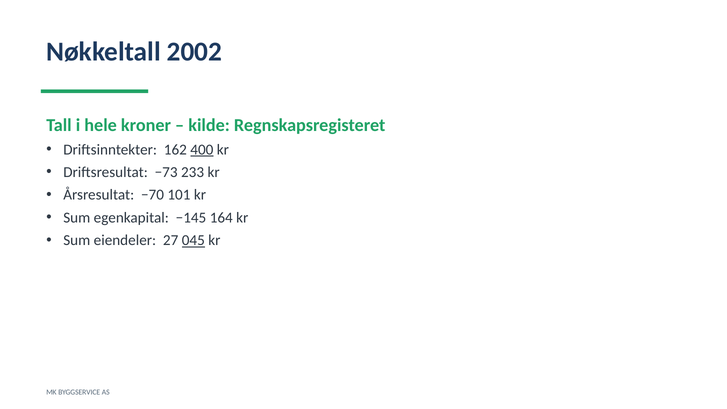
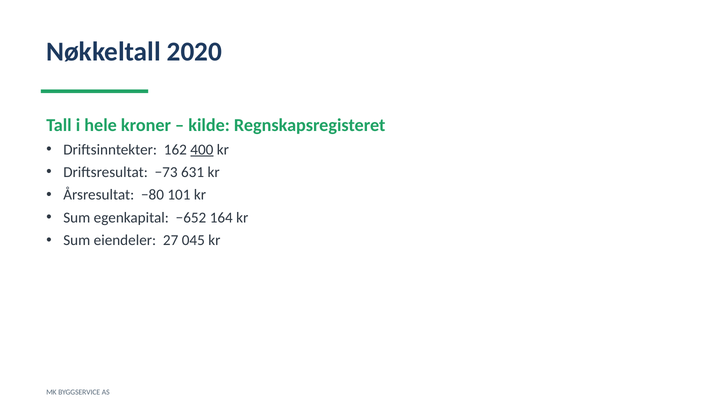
2002: 2002 -> 2020 (194, 52)
233: 233 -> 631 (193, 172)
−70: −70 -> −80 (153, 195)
−145: −145 -> −652 (191, 218)
045 underline: present -> none (193, 240)
